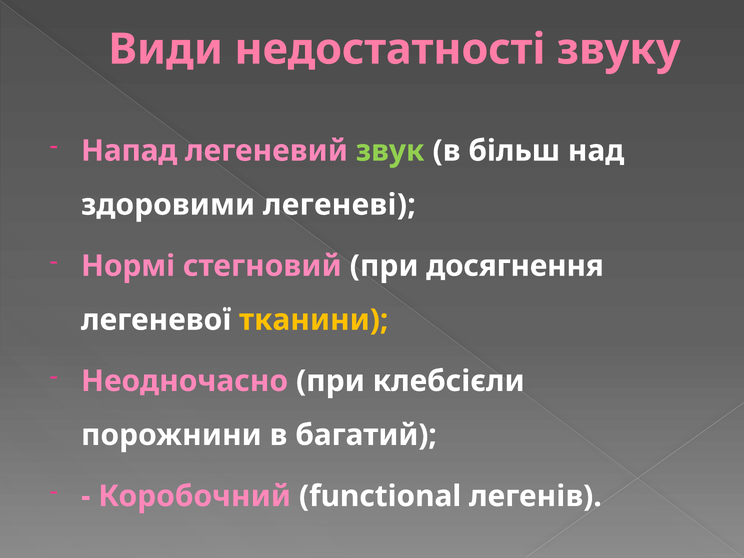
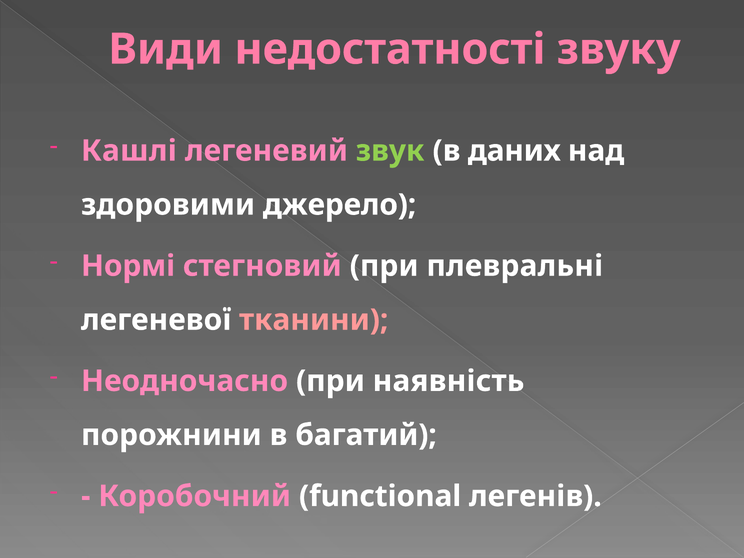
Напад: Напад -> Кашлі (129, 151)
більш: більш -> даних (514, 151)
легеневі: легеневі -> джерело (340, 205)
досягнення: досягнення -> плевральні (515, 266)
тканини colour: yellow -> pink (314, 320)
клебсієли: клебсієли -> наявність (449, 381)
